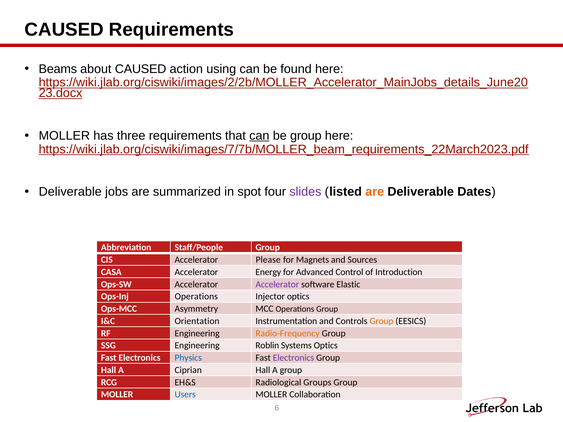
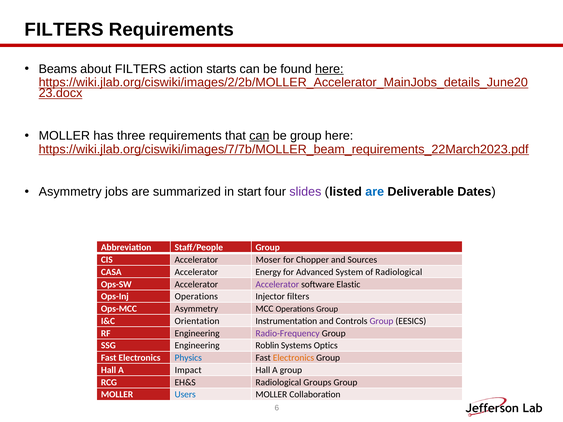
CAUSED: CAUSED -> FILTERS (64, 30)
about CAUSED: CAUSED -> FILTERS (141, 69)
using: using -> starts (221, 69)
here underline: none -> present (329, 69)
Deliverable: Deliverable -> Asymmetry (70, 192)
spot: spot -> start (249, 192)
are colour: orange -> blue (375, 192)
Please: Please -> Moser (268, 260)
Magnets: Magnets -> Chopper (312, 260)
Control: Control -> System (349, 272)
of Introduction: Introduction -> Radiological (399, 272)
Injector optics: optics -> filters (298, 297)
Group colour: orange -> purple (381, 321)
Radio-Frequency colour: orange -> purple (288, 334)
Electronics colour: purple -> orange (293, 358)
Ciprian: Ciprian -> Impact (188, 370)
